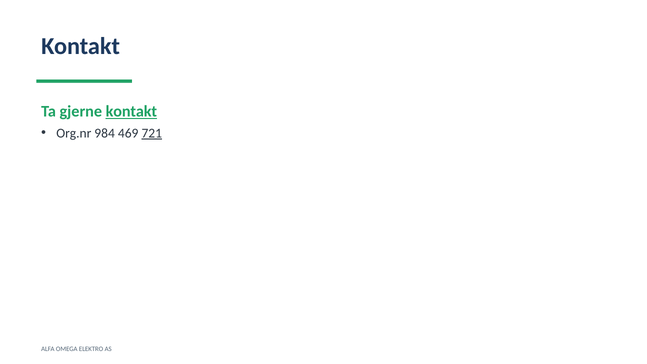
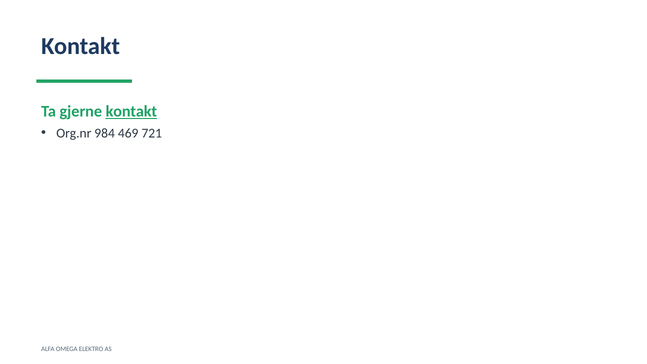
721 underline: present -> none (152, 133)
